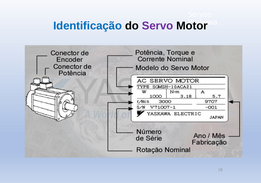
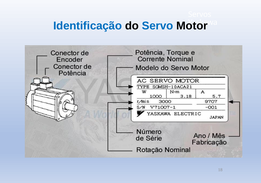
Servo colour: purple -> blue (158, 26)
